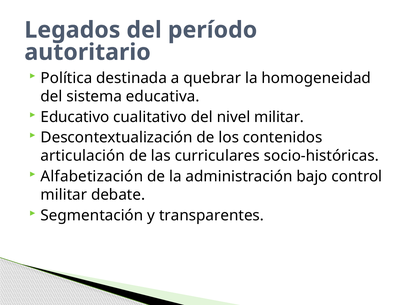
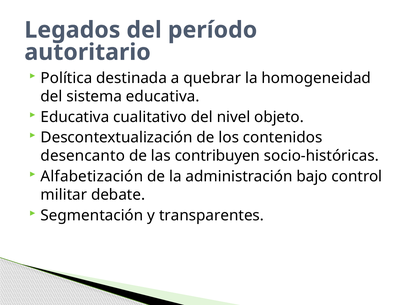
Educativo: Educativo -> Educativa (75, 117)
nivel militar: militar -> objeto (279, 117)
articulación: articulación -> desencanto (83, 156)
curriculares: curriculares -> contribuyen (217, 156)
